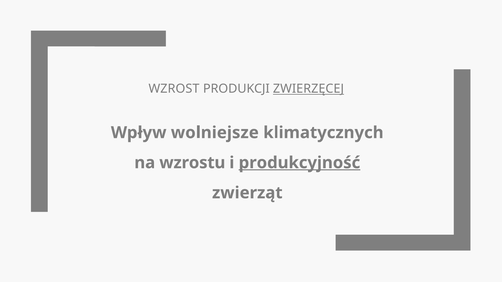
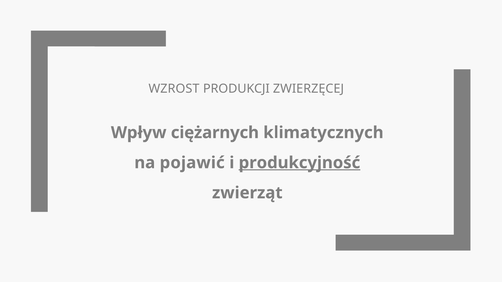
ZWIERZĘCEJ underline: present -> none (308, 89)
wolniejsze: wolniejsze -> ciężarnych (215, 133)
wzrostu: wzrostu -> pojawić (192, 163)
